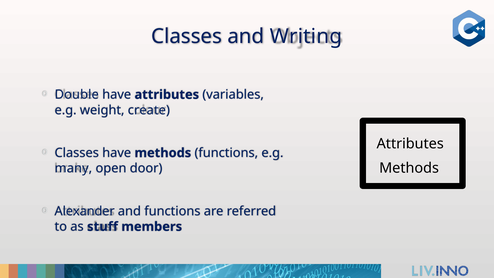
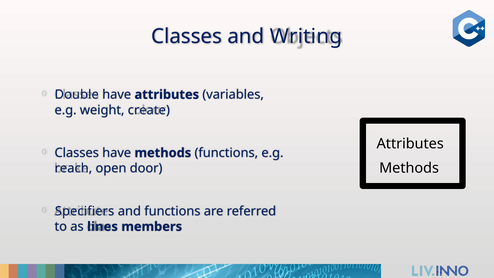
many: many -> reach (73, 168)
Alexander: Alexander -> Specifiers (85, 211)
stuff: stuff -> lines (103, 227)
